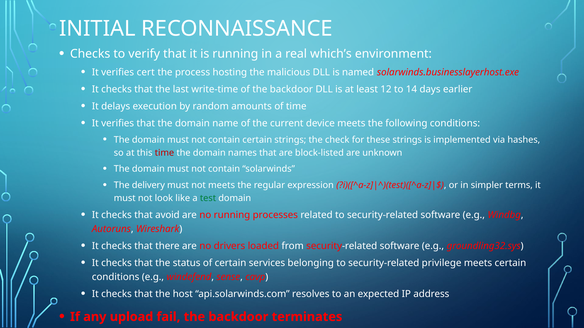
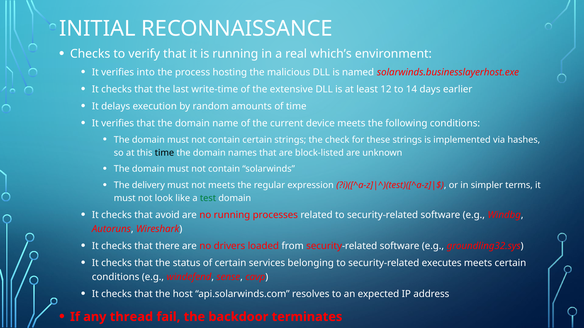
cert: cert -> into (146, 72)
of the backdoor: backdoor -> extensive (291, 89)
time colour: red -> black (164, 153)
privilege: privilege -> executes (442, 263)
upload: upload -> thread (131, 317)
